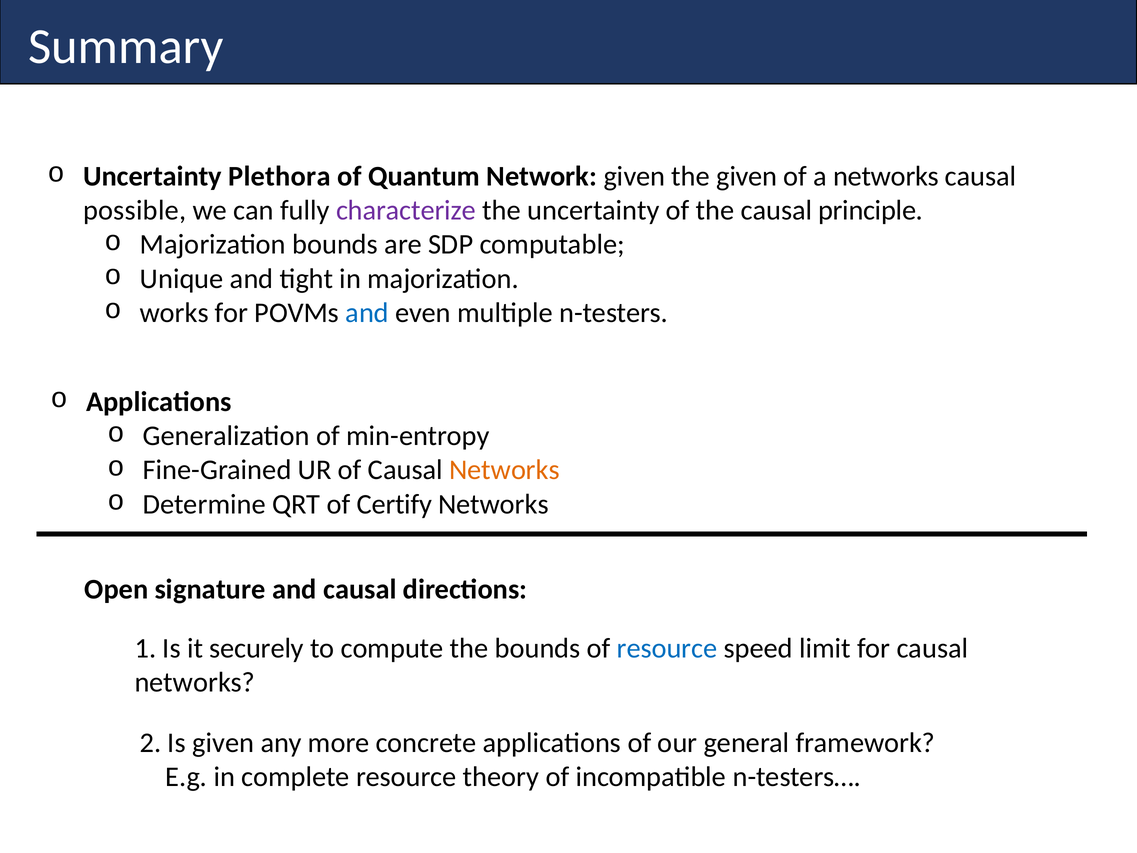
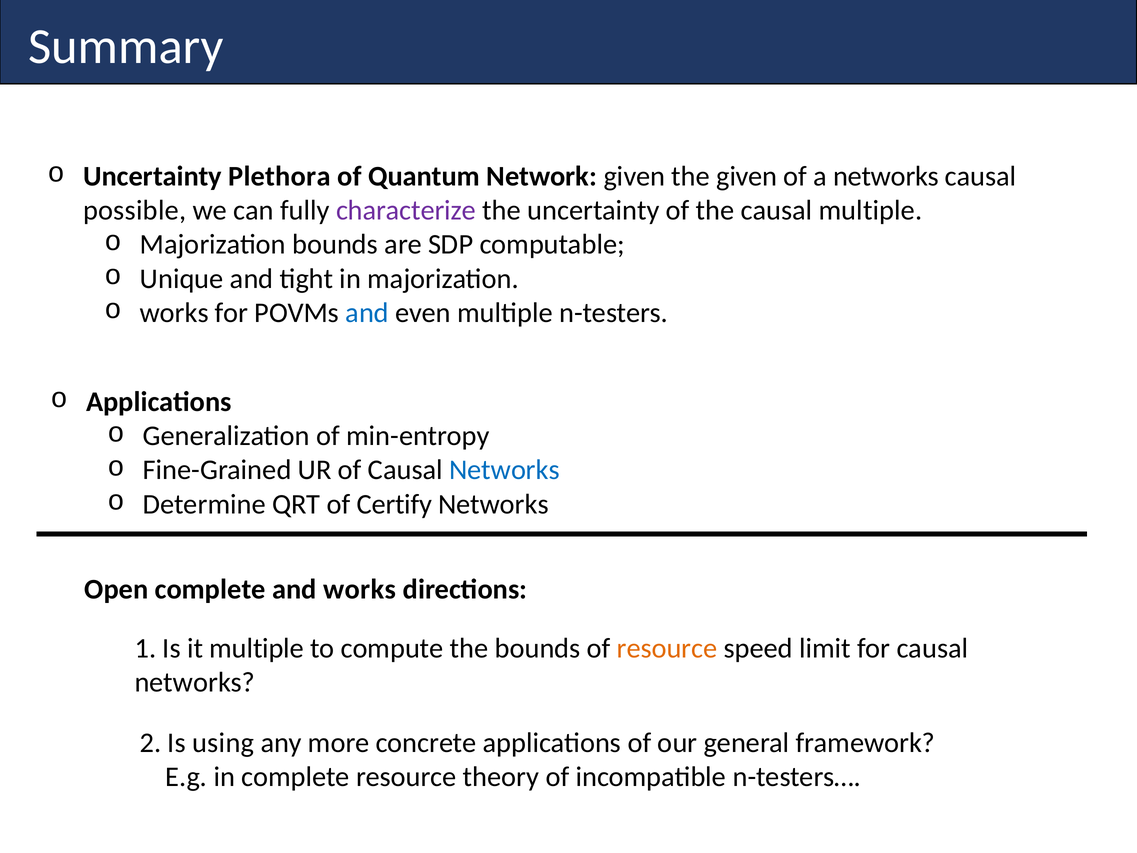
causal principle: principle -> multiple (870, 210)
Networks colour: orange -> blue (504, 470)
Open signature: signature -> complete (210, 589)
and causal: causal -> works (360, 589)
it securely: securely -> multiple (257, 648)
resource colour: blue -> orange (667, 648)
Is given: given -> using (223, 743)
